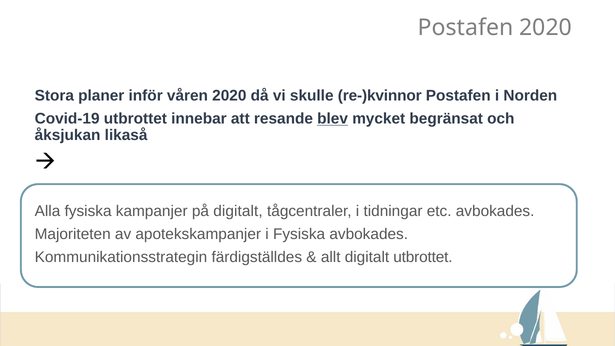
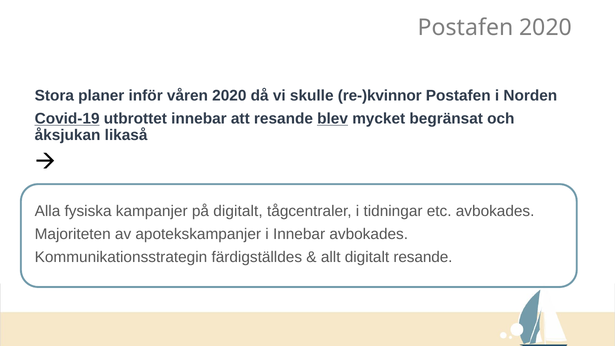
Covid-19 underline: none -> present (67, 119)
i Fysiska: Fysiska -> Innebar (299, 234)
digitalt utbrottet: utbrottet -> resande (423, 257)
